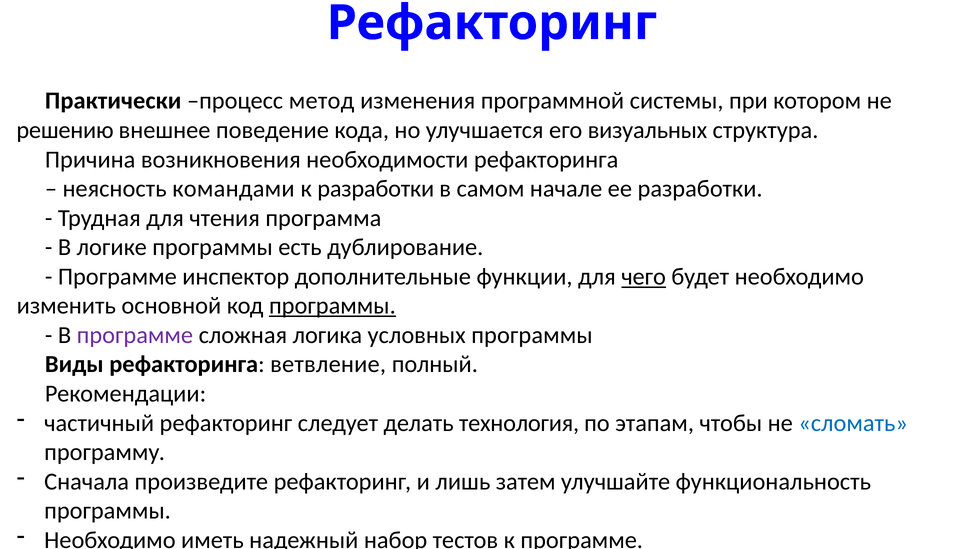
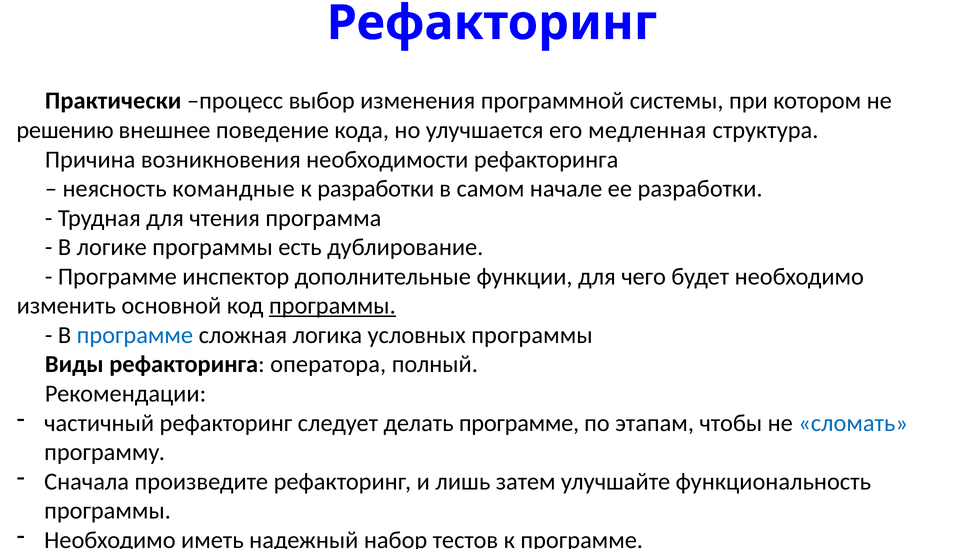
метод: метод -> выбор (322, 101)
визуальных: визуальных -> медленная (647, 130)
командами: командами -> командные (233, 189)
чего underline: present -> none (644, 277)
программе colour: purple -> blue (135, 335)
ветвление: ветвление -> оператора (328, 364)
делать технология: технология -> программе (519, 423)
